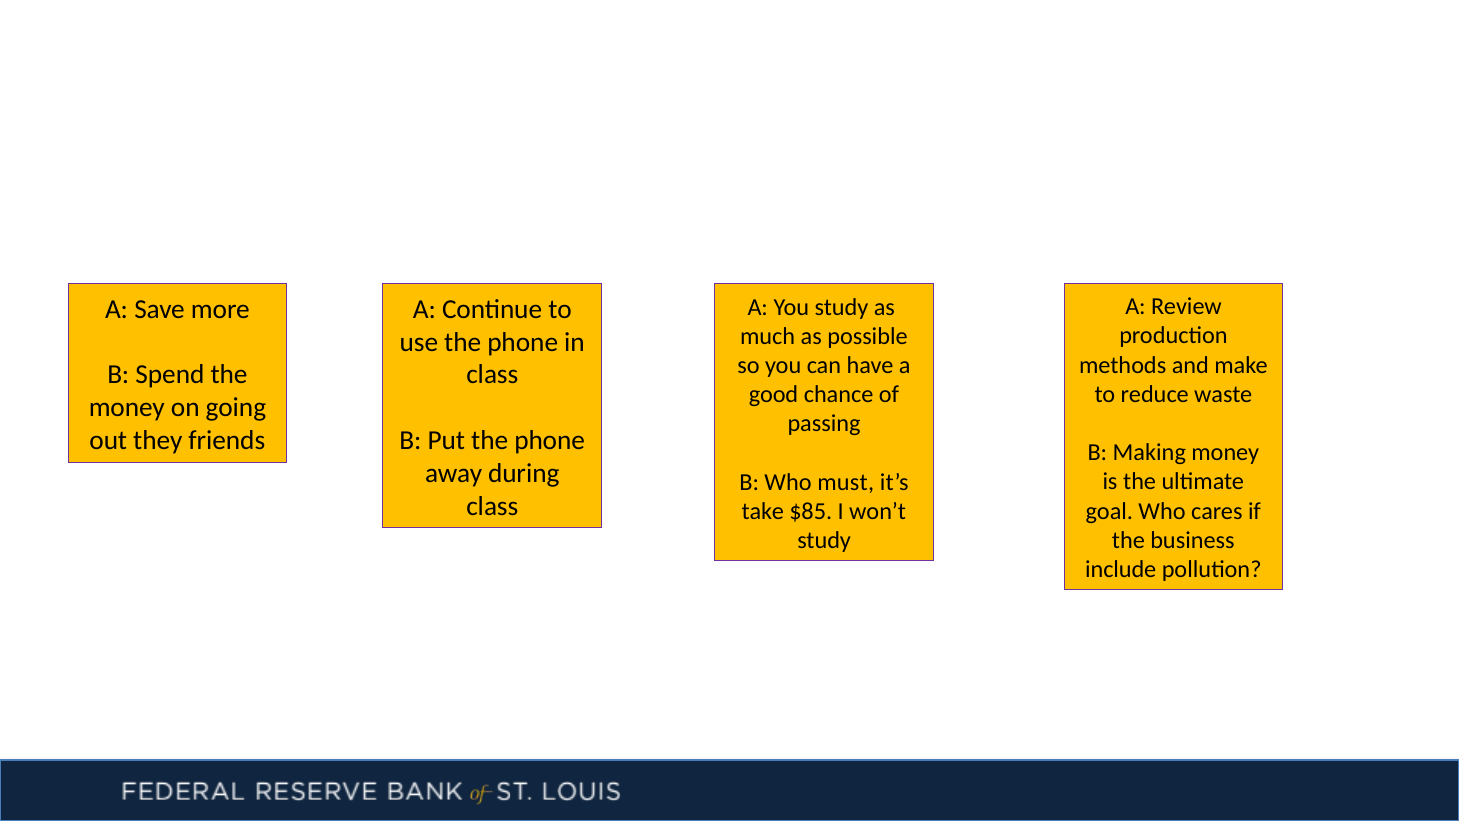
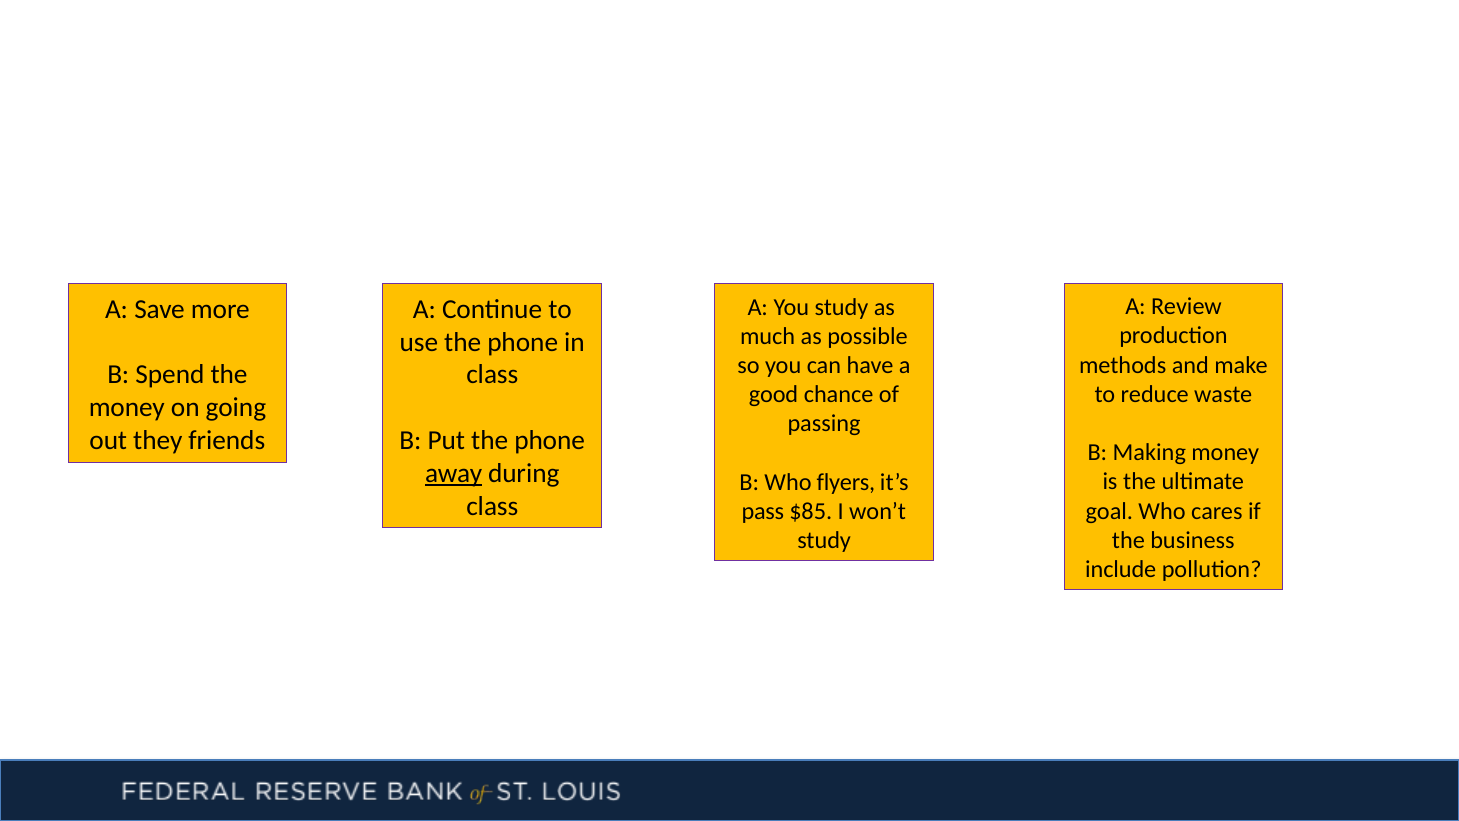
away underline: none -> present (454, 473)
Who must: must -> flyers (846, 482)
take: take -> pass (763, 511)
